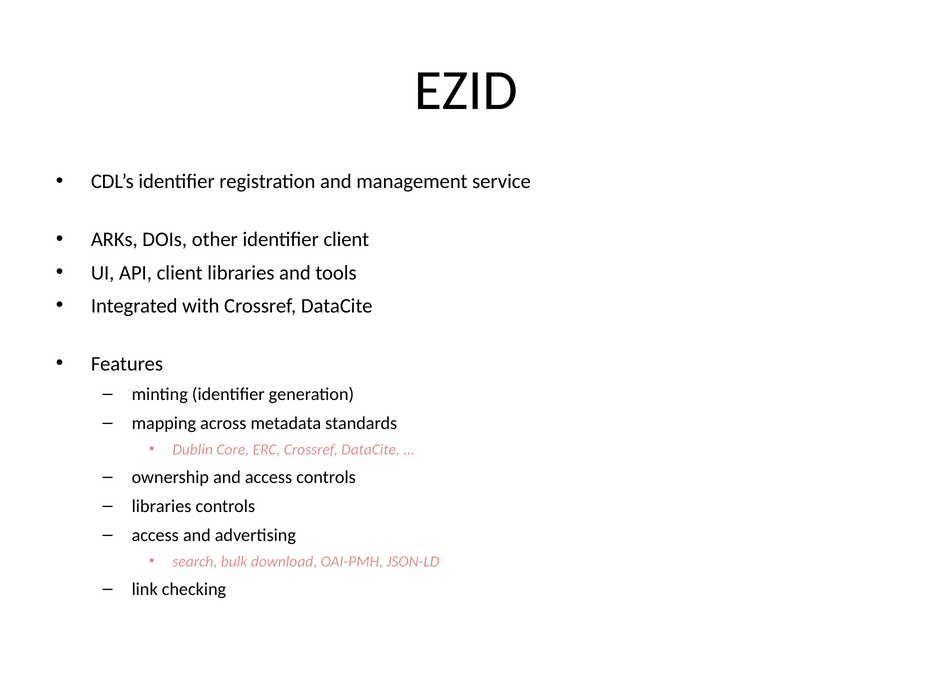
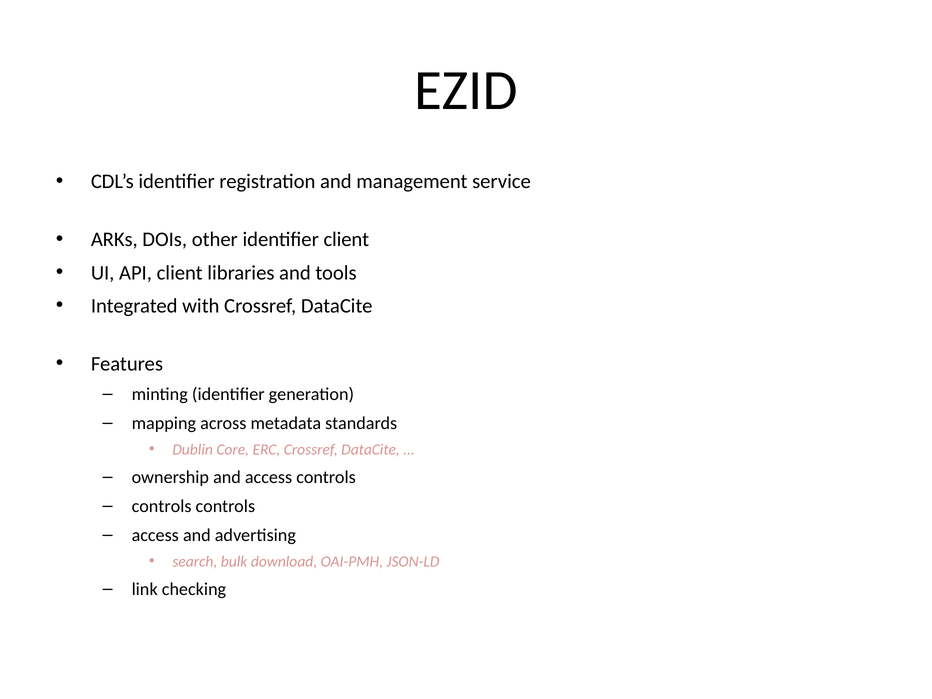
libraries: libraries -> controls (162, 506)
